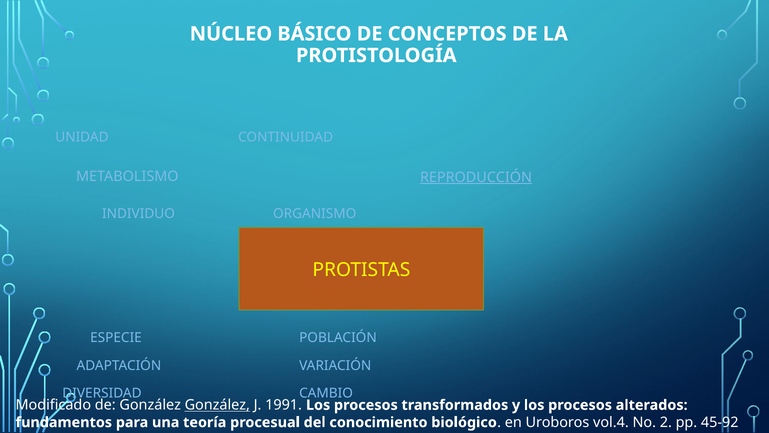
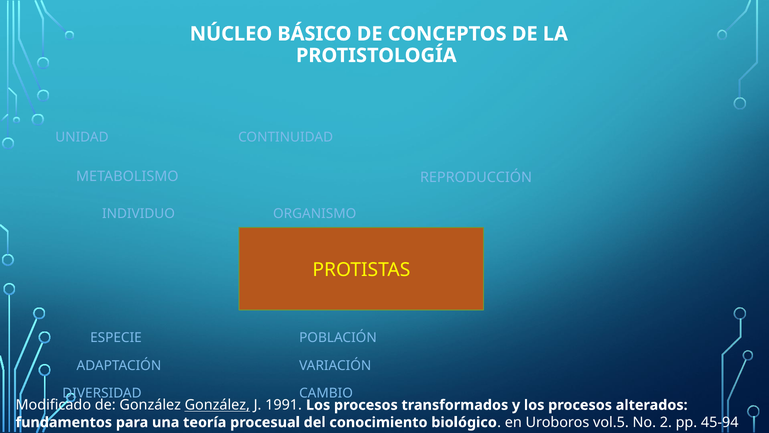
REPRODUCCIÓN underline: present -> none (476, 177)
vol.4: vol.4 -> vol.5 (611, 422)
45-92: 45-92 -> 45-94 (720, 422)
